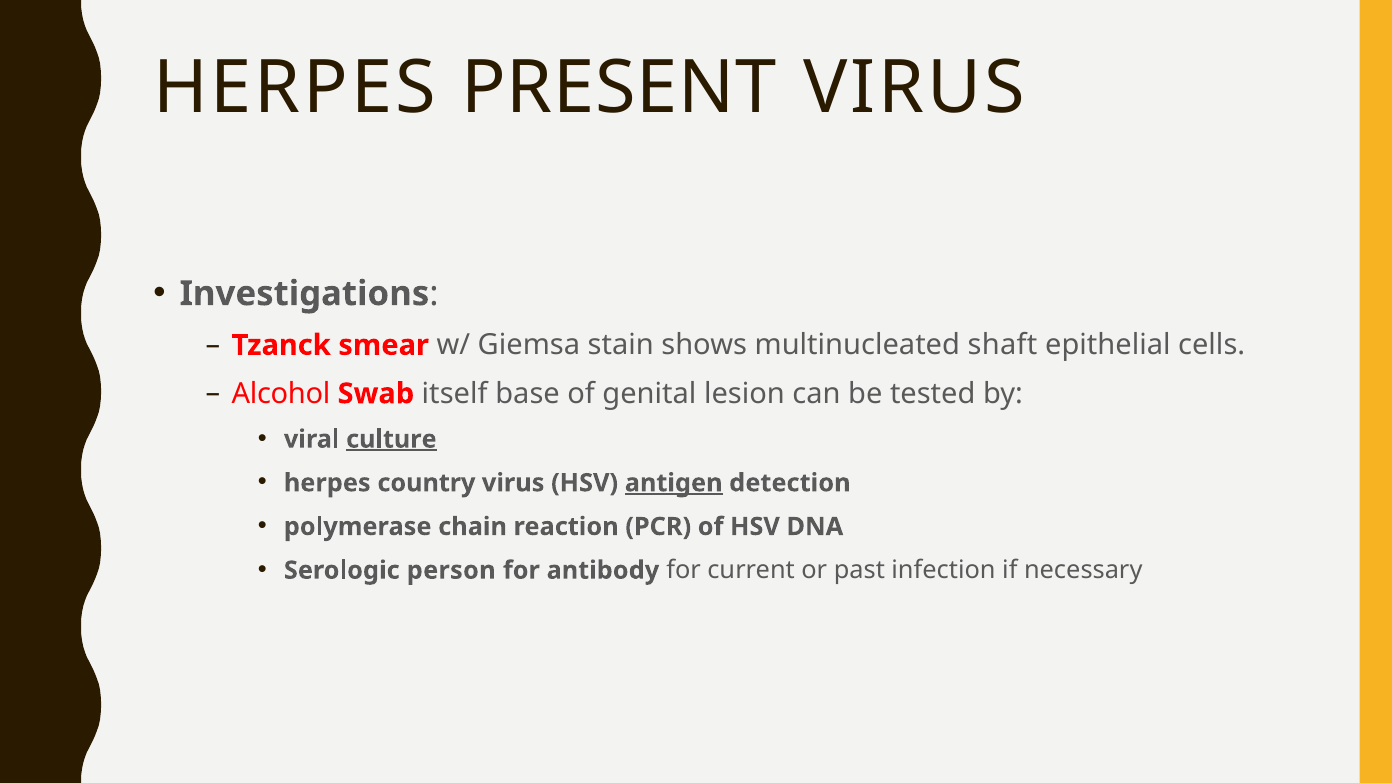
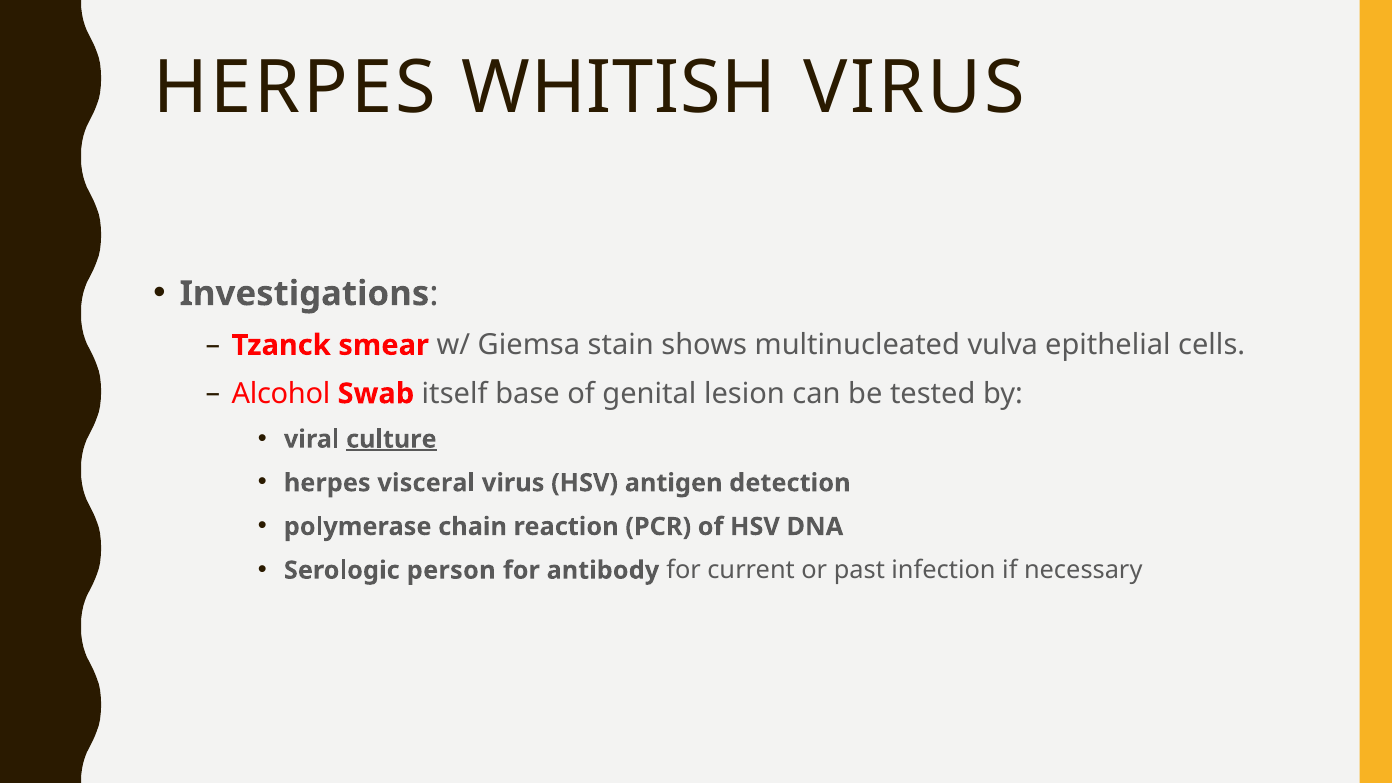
PRESENT: PRESENT -> WHITISH (619, 88)
shaft: shaft -> vulva (1003, 345)
country: country -> visceral (426, 483)
antigen underline: present -> none (674, 483)
